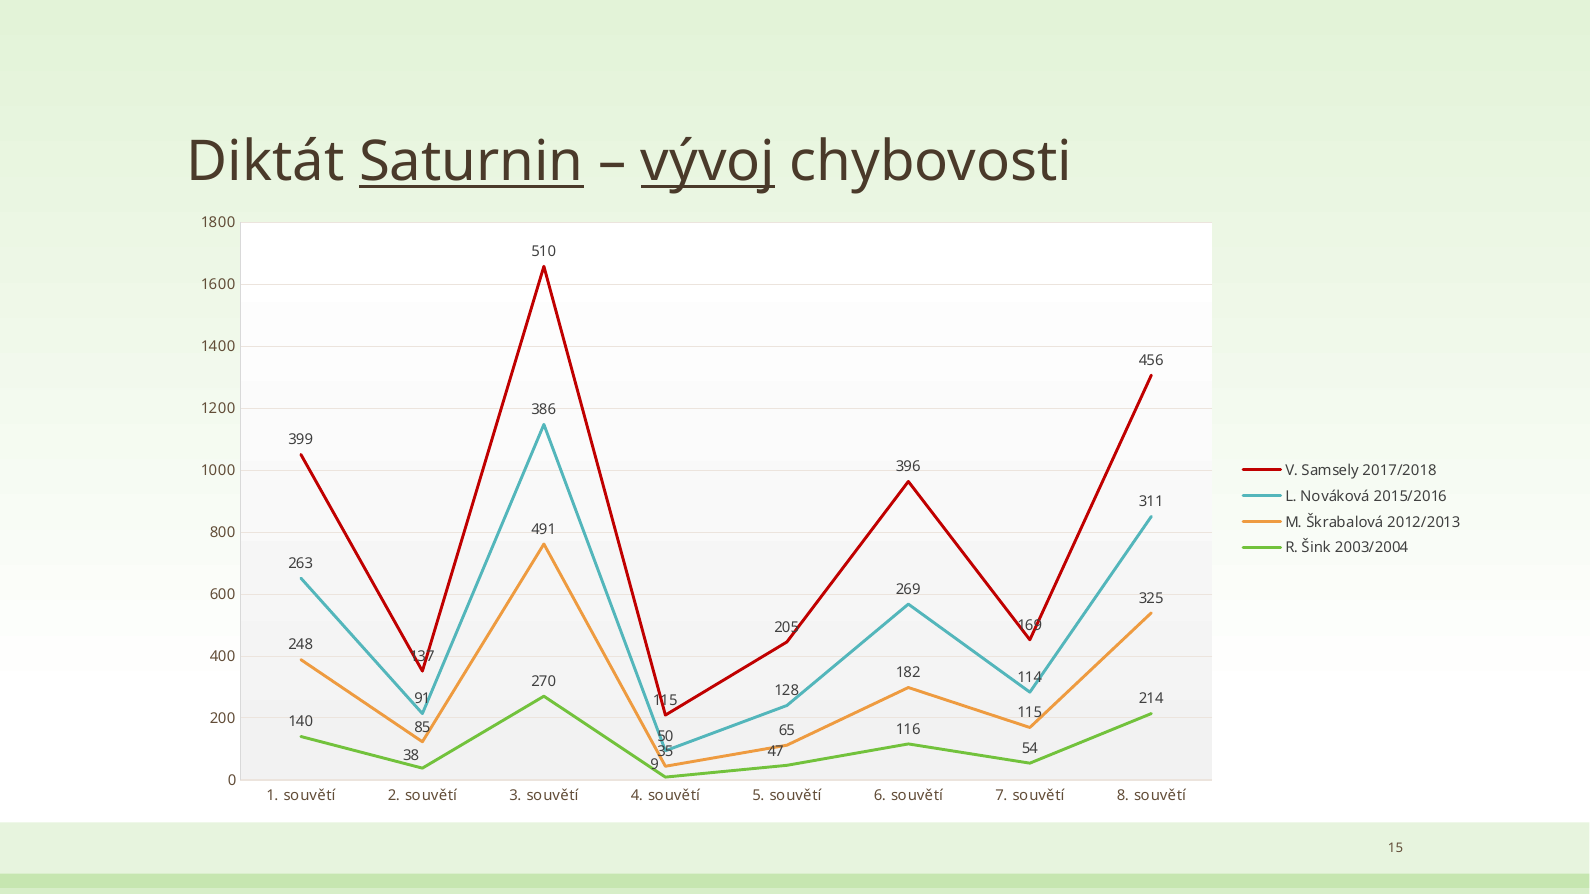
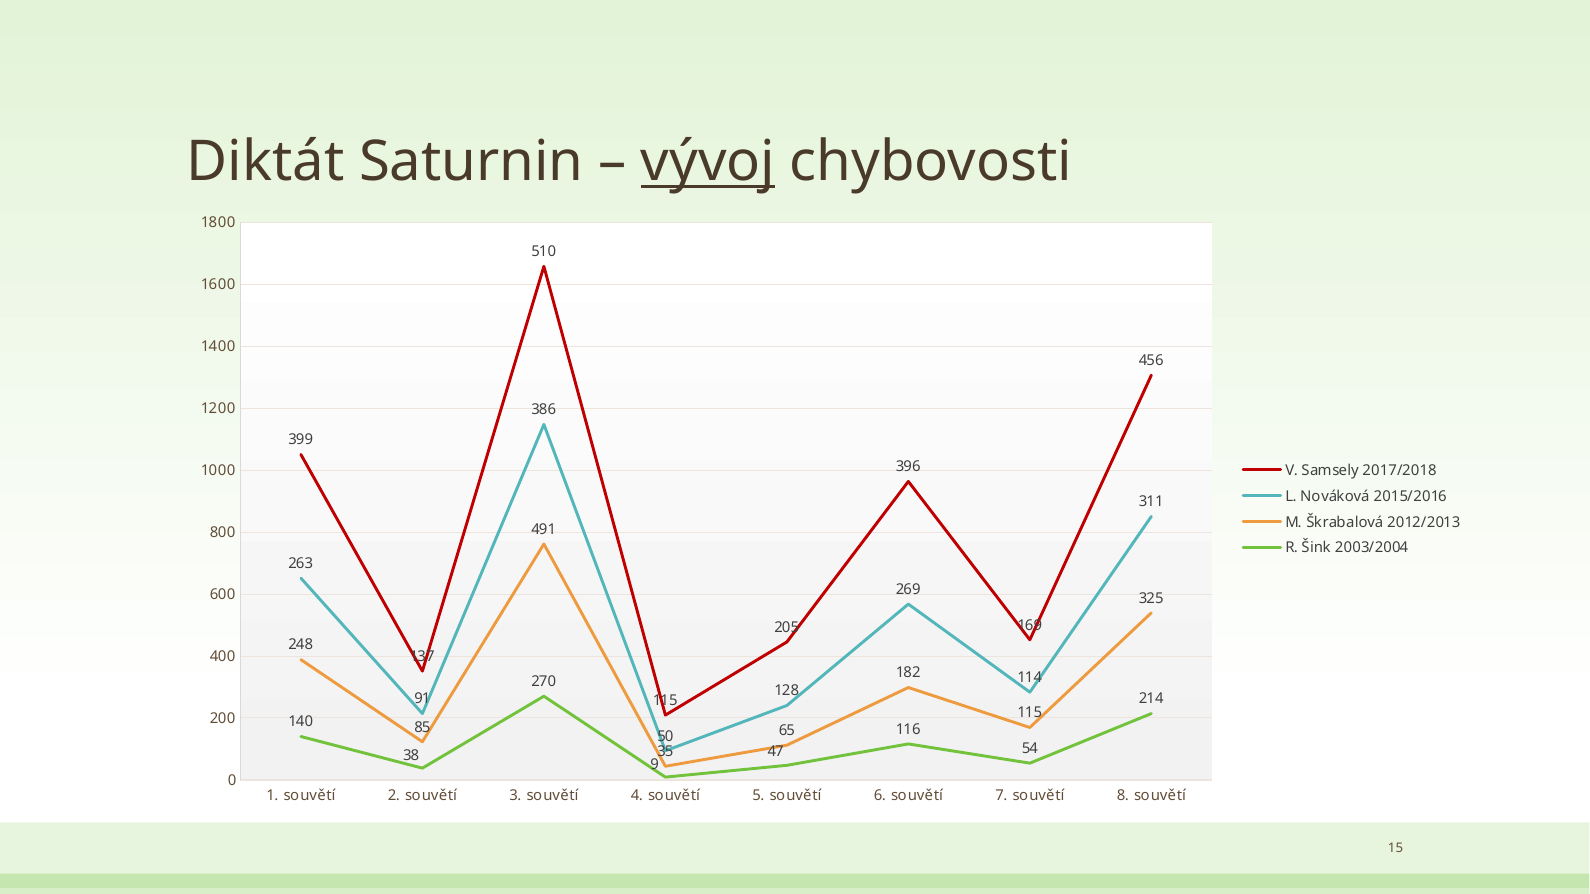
Saturnin underline: present -> none (471, 162)
